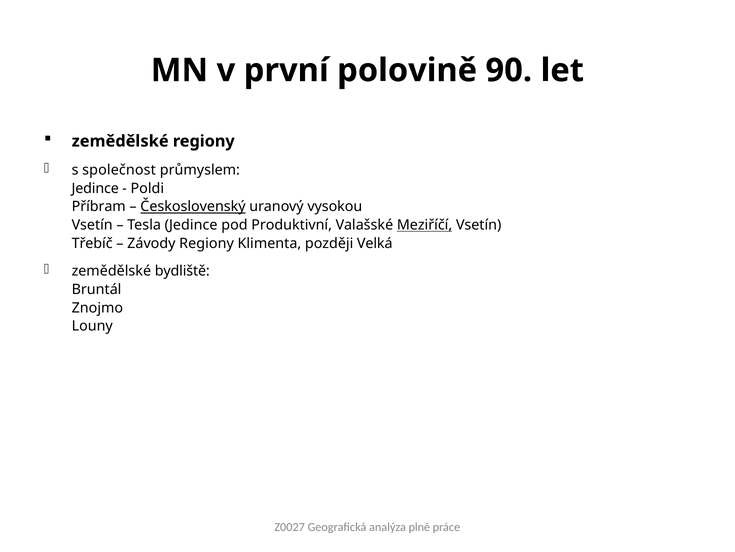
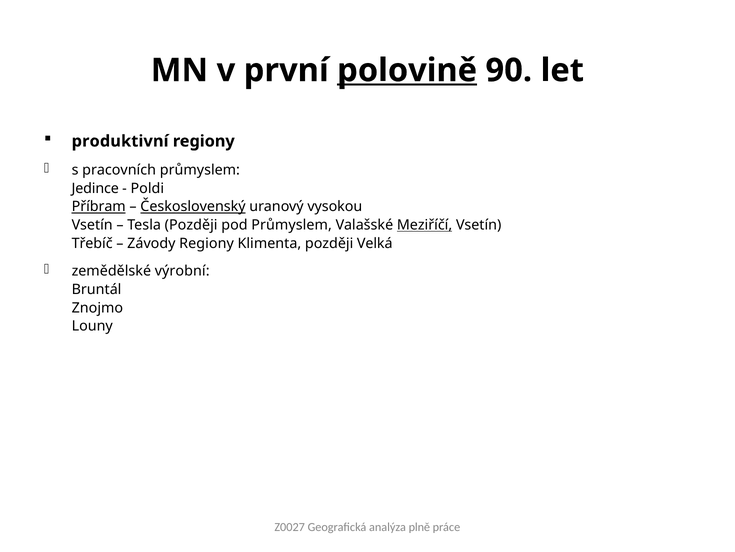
polovině underline: none -> present (407, 70)
zemědělské: zemědělské -> produktivní (120, 141)
společnost: společnost -> pracovních (119, 170)
Příbram underline: none -> present (99, 206)
Tesla Jedince: Jedince -> Později (191, 225)
pod Produktivní: Produktivní -> Průmyslem (292, 225)
bydliště: bydliště -> výrobní (182, 271)
